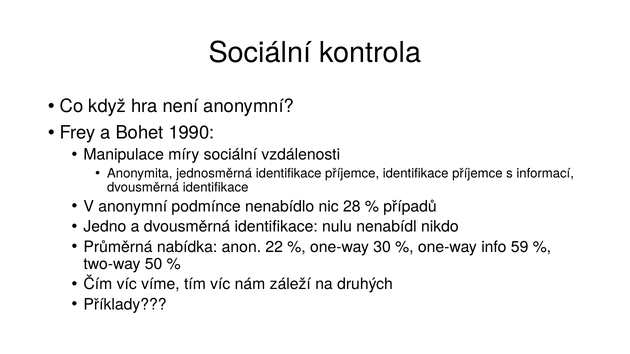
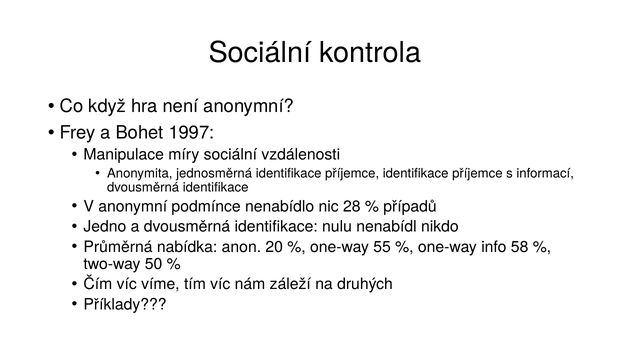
1990: 1990 -> 1997 (192, 133)
22: 22 -> 20 (274, 247)
30: 30 -> 55 (382, 247)
59: 59 -> 58 (520, 247)
